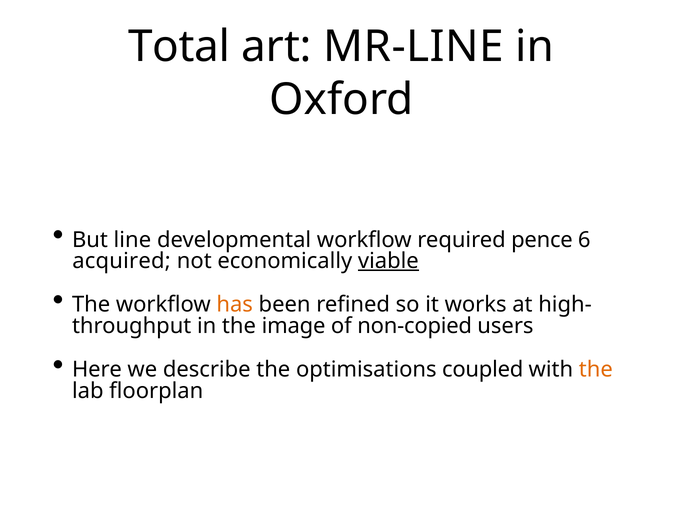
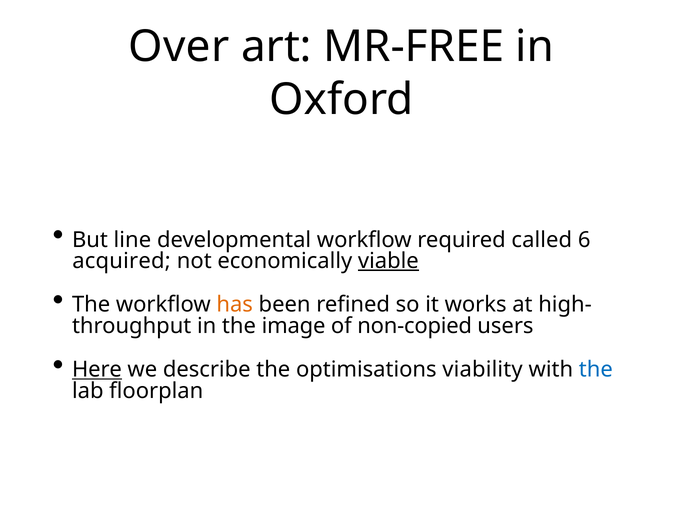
Total: Total -> Over (179, 47)
MR-LINE: MR-LINE -> MR-FREE (414, 47)
pence: pence -> called (542, 240)
Here underline: none -> present (97, 370)
coupled: coupled -> viability (483, 370)
the colour: orange -> blue (596, 370)
